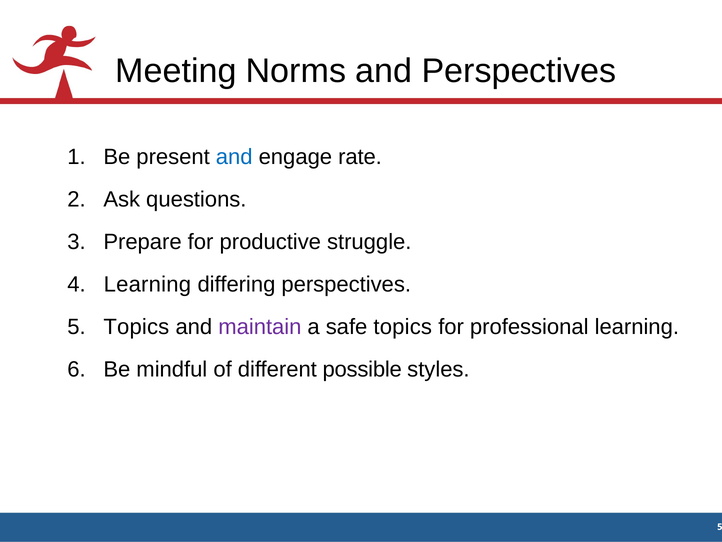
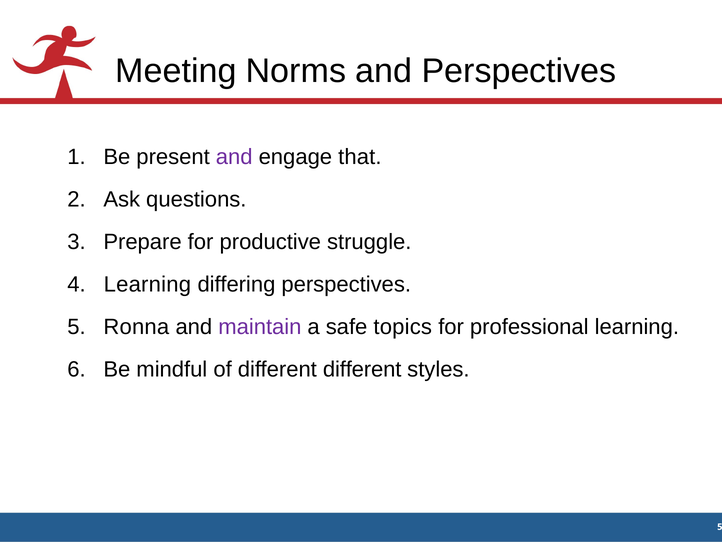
and colour: blue -> purple (234, 157)
rate: rate -> that (360, 157)
Topics: Topics -> Ronna (136, 327)
different possible: possible -> different (362, 369)
